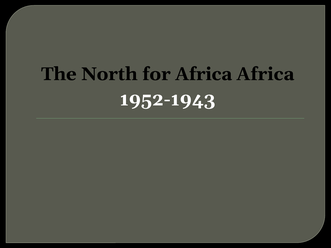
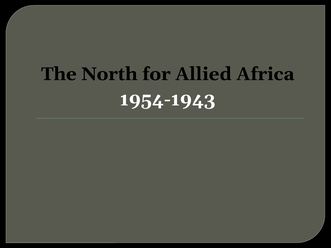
for Africa: Africa -> Allied (204, 74)
1952-1943: 1952-1943 -> 1954-1943 (168, 99)
